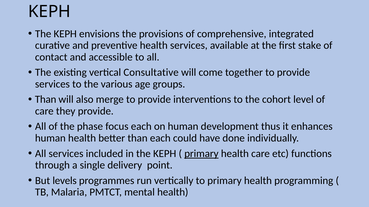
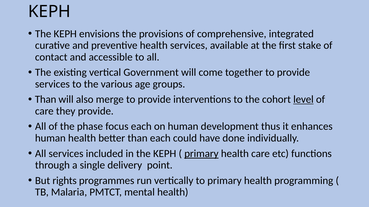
Consultative: Consultative -> Government (151, 73)
level underline: none -> present (303, 100)
levels: levels -> rights (65, 181)
